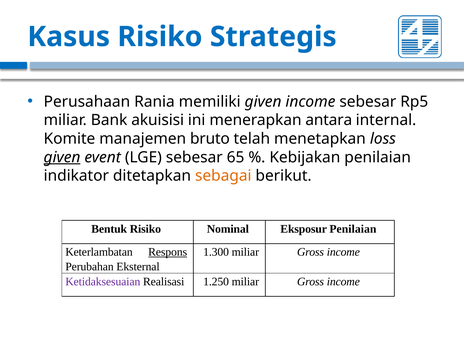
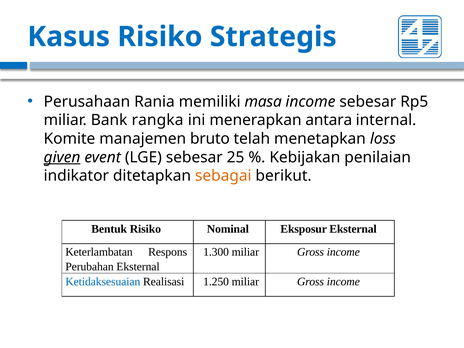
memiliki given: given -> masa (263, 102)
akuisisi: akuisisi -> rangka (158, 120)
65: 65 -> 25 (236, 157)
Eksposur Penilaian: Penilaian -> Eksternal (353, 229)
Respons underline: present -> none (168, 252)
Ketidaksesuaian colour: purple -> blue (103, 282)
